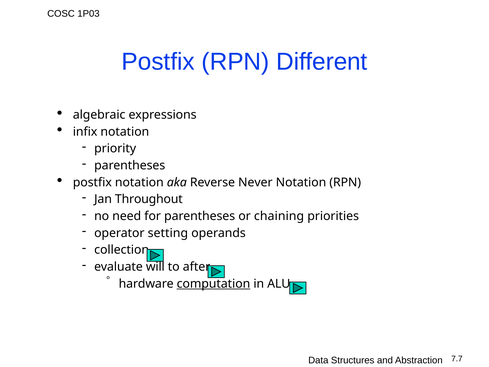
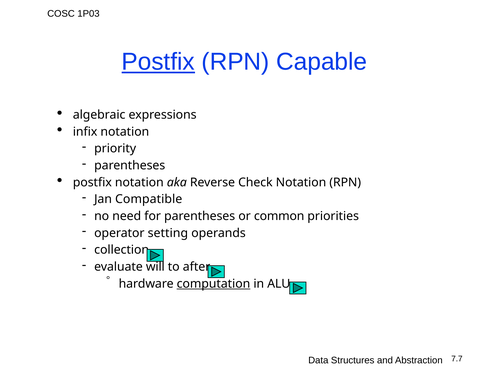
Postfix underline: none -> present (158, 62)
Different: Different -> Capable (322, 62)
Never: Never -> Check (255, 182)
Throughout: Throughout -> Compatible (149, 199)
chaining: chaining -> common (279, 216)
